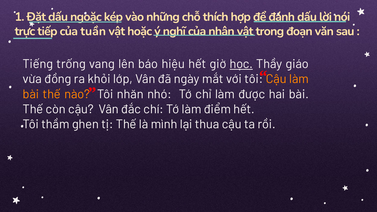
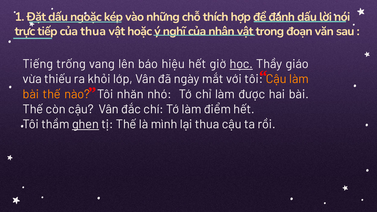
của tuần: tuần -> thua (93, 31)
đồng: đồng -> thiếu (58, 79)
ghen underline: none -> present (85, 124)
